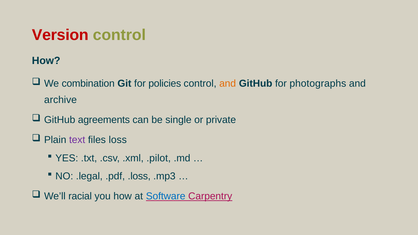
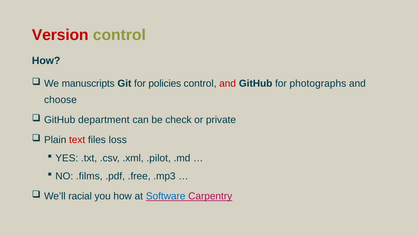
combination: combination -> manuscripts (88, 84)
and colour: orange -> red (228, 84)
archive: archive -> choose (60, 100)
agreements: agreements -> department (104, 120)
single: single -> check (178, 120)
text colour: purple -> red (77, 140)
.legal: .legal -> .films (89, 176)
.loss: .loss -> .free (139, 176)
